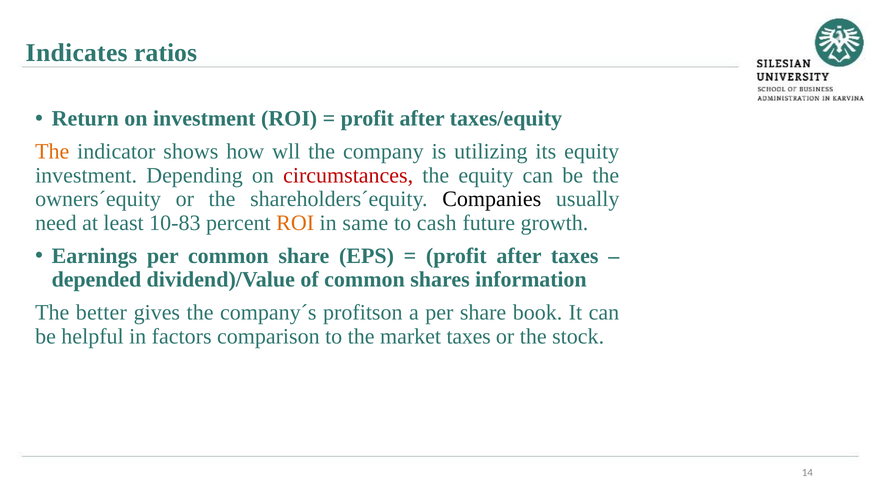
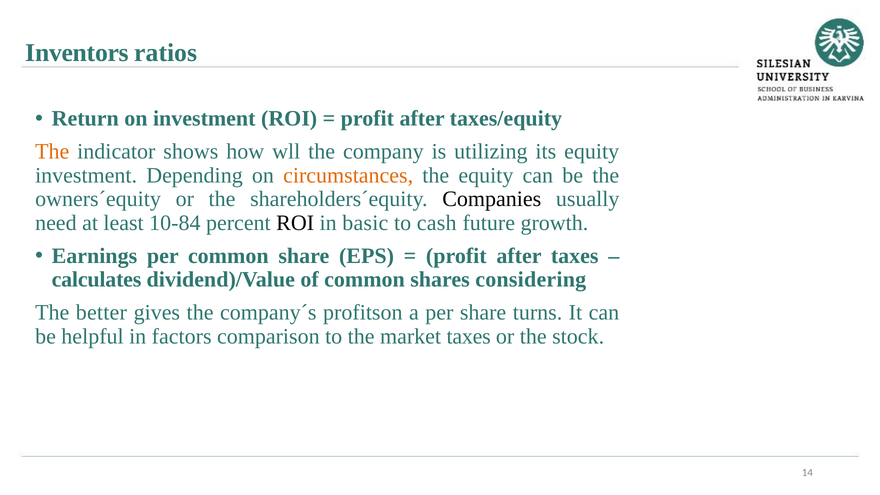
Indicates: Indicates -> Inventors (77, 53)
circumstances colour: red -> orange (348, 175)
10-83: 10-83 -> 10-84 (175, 223)
ROI colour: orange -> black (295, 223)
same: same -> basic (365, 223)
depended: depended -> calculates (97, 280)
information: information -> considering (531, 280)
book: book -> turns (538, 312)
